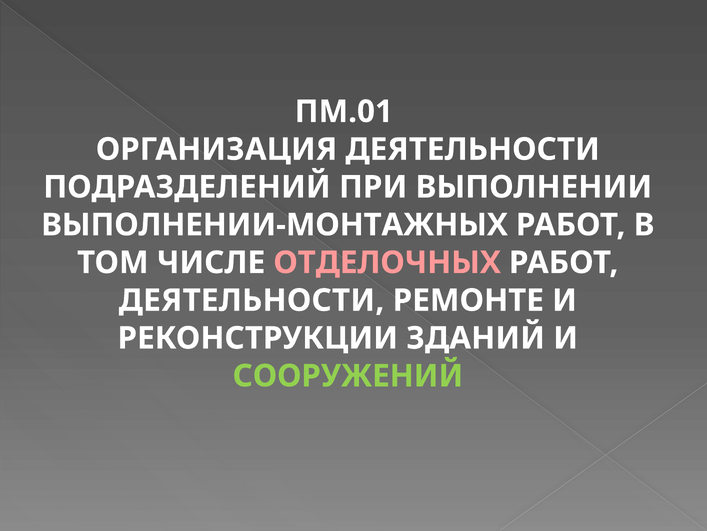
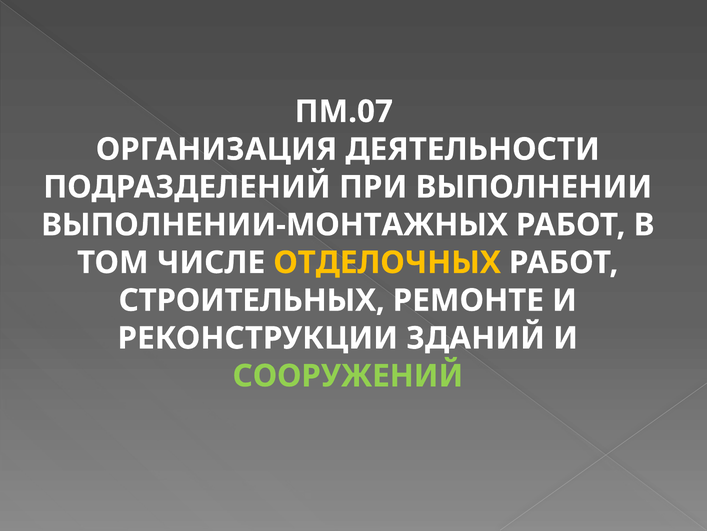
ПМ.01: ПМ.01 -> ПМ.07 (344, 111)
ОТДЕЛОЧНЫХ colour: pink -> yellow (387, 262)
ДЕЯТЕЛЬНОСТИ: ДЕЯТЕЛЬНОСТИ -> СТРОИТЕЛЬНЫХ (252, 300)
